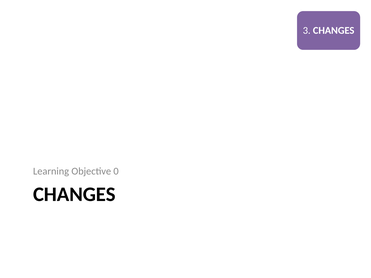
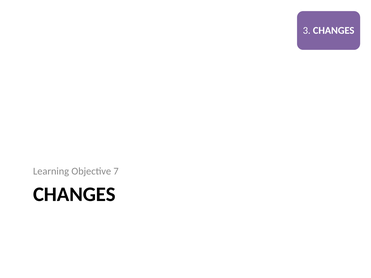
0: 0 -> 7 (116, 171)
